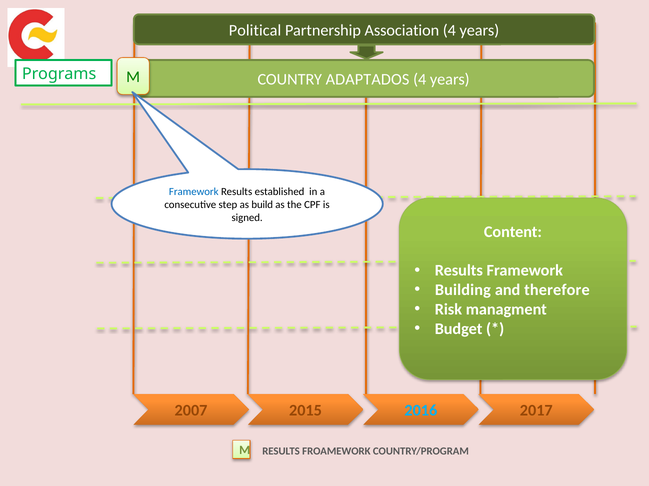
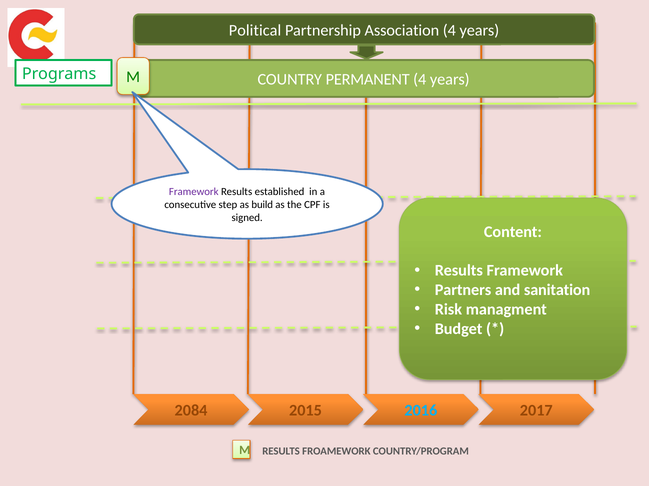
ADAPTADOS: ADAPTADOS -> PERMANENT (368, 80)
Framework colour: blue -> purple (194, 192)
Building: Building -> Partners (463, 290)
therefore: therefore -> sanitation (557, 290)
2007: 2007 -> 2084 (191, 411)
